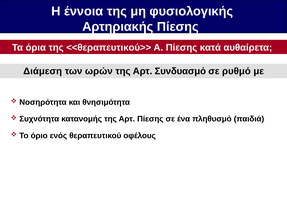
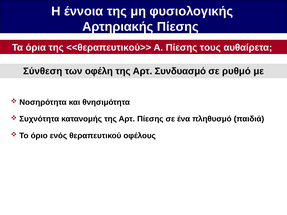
κατά: κατά -> τους (210, 48)
Διάμεση: Διάμεση -> Σύνθεση (43, 71)
ωρών: ωρών -> οφέλη (99, 71)
